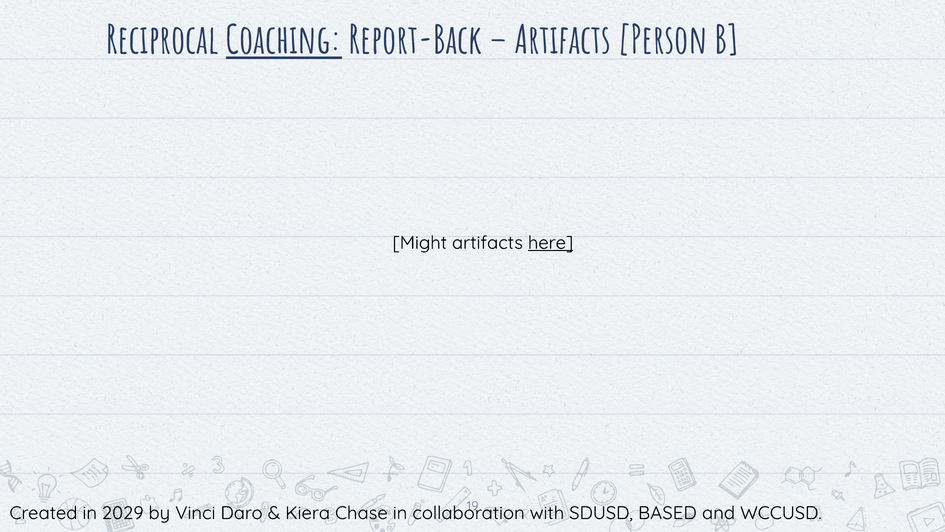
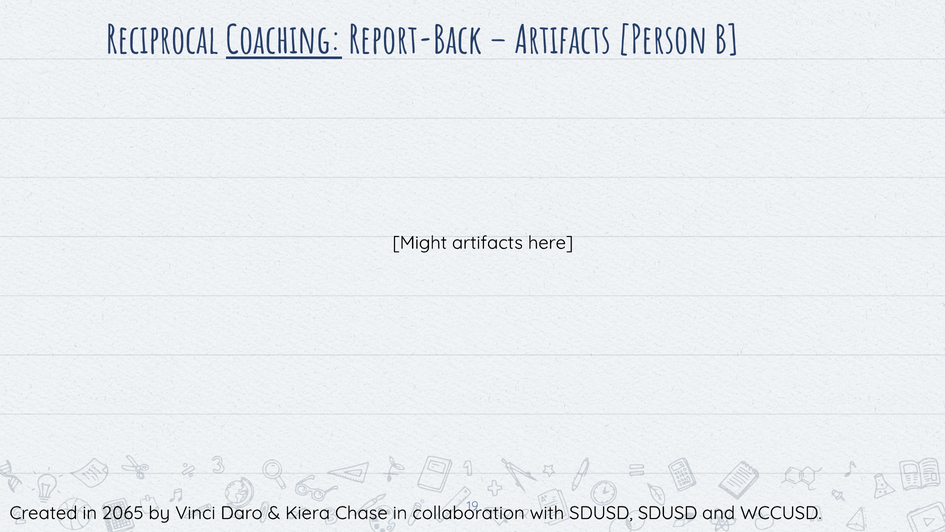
here underline: present -> none (551, 243)
2029: 2029 -> 2065 (123, 513)
SDUSD BASED: BASED -> SDUSD (668, 513)
